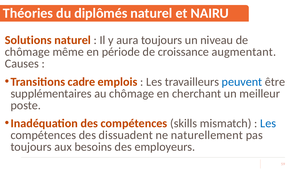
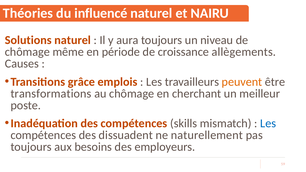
diplômés: diplômés -> influencé (101, 13)
augmentant: augmentant -> allègements (244, 52)
cadre: cadre -> grâce (81, 82)
peuvent colour: blue -> orange (242, 82)
supplémentaires: supplémentaires -> transformations (51, 94)
